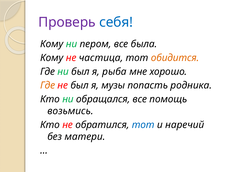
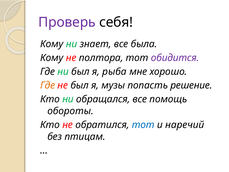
себя colour: blue -> black (116, 22)
пером: пером -> знает (96, 44)
частица: частица -> полтора (101, 58)
обидится colour: orange -> purple (175, 58)
родника: родника -> решение (191, 85)
возьмись: возьмись -> обороты (70, 111)
матери: матери -> птицам (85, 136)
